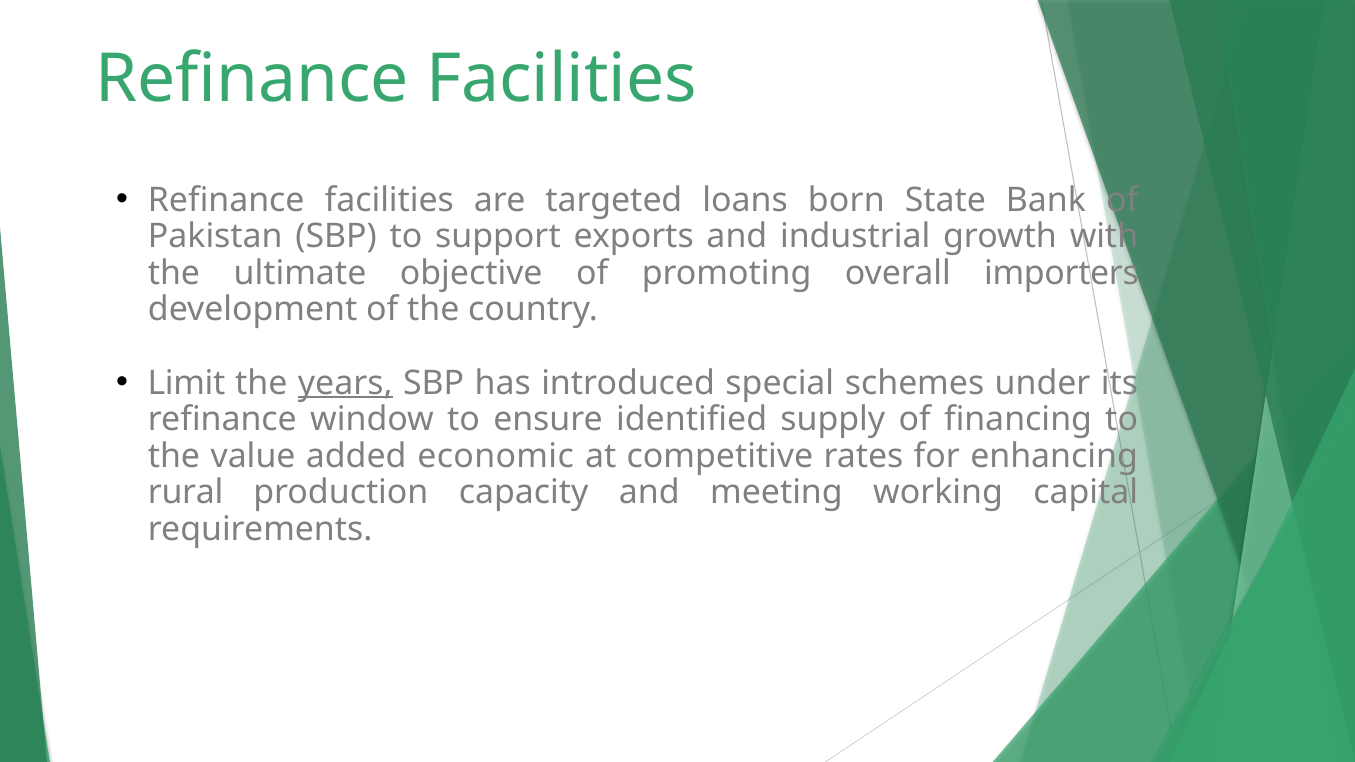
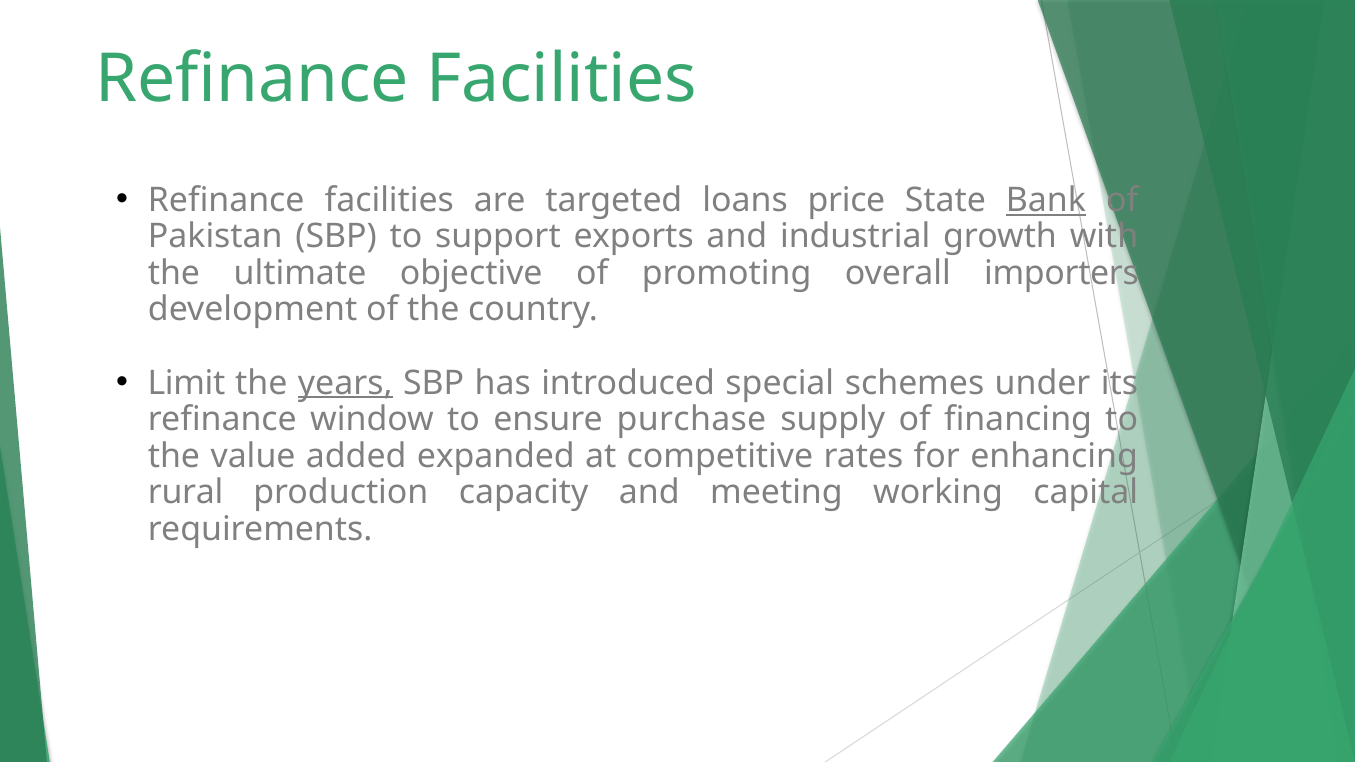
born: born -> price (847, 200)
Bank underline: none -> present (1046, 200)
identified: identified -> purchase (691, 420)
economic: economic -> expanded (496, 456)
